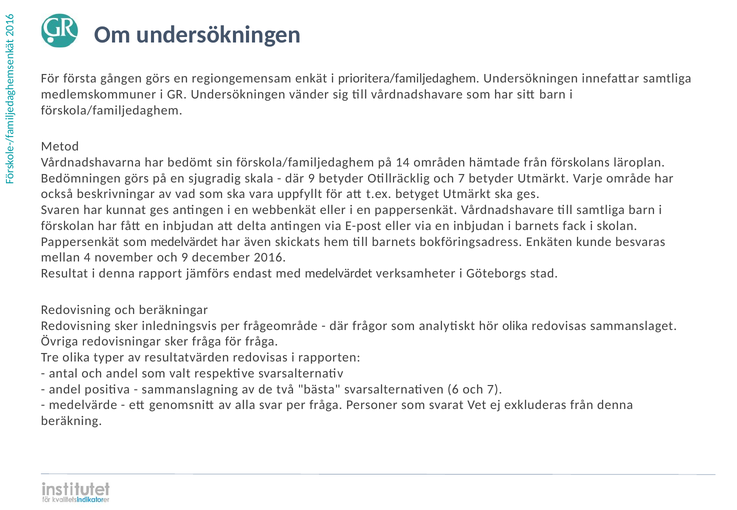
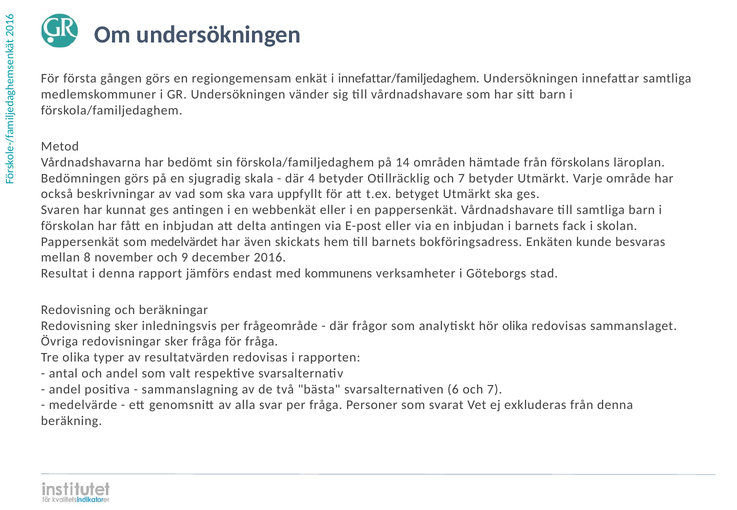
prioritera/familjedaghem: prioritera/familjedaghem -> innefattar/familjedaghem (409, 79)
där 9: 9 -> 4 (311, 178)
4: 4 -> 8 (87, 258)
med medelvärdet: medelvärdet -> kommunens (338, 274)
